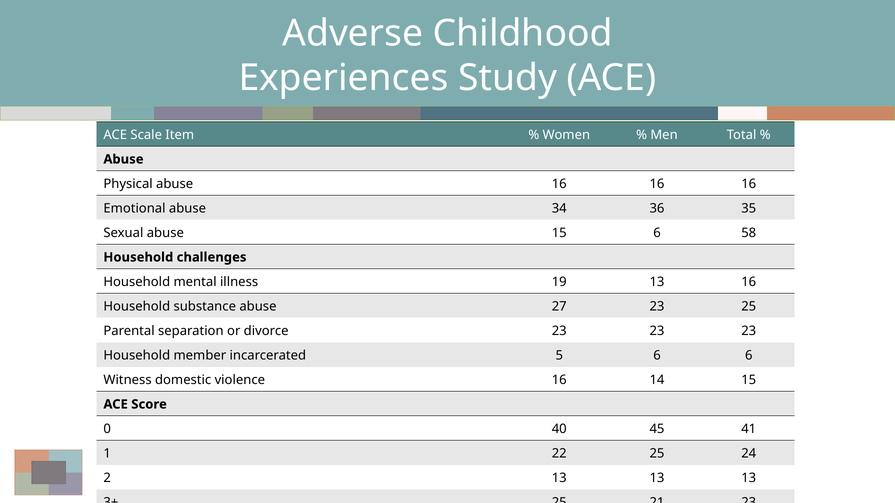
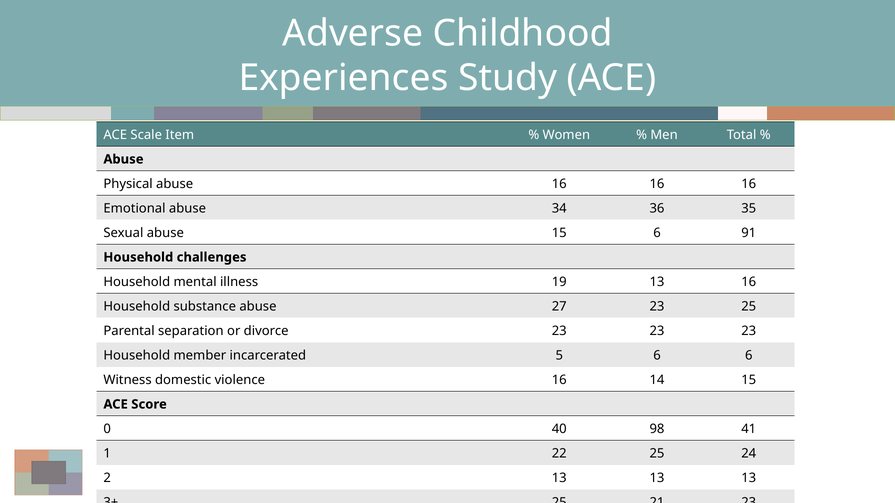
58: 58 -> 91 (749, 233)
45: 45 -> 98 (657, 429)
